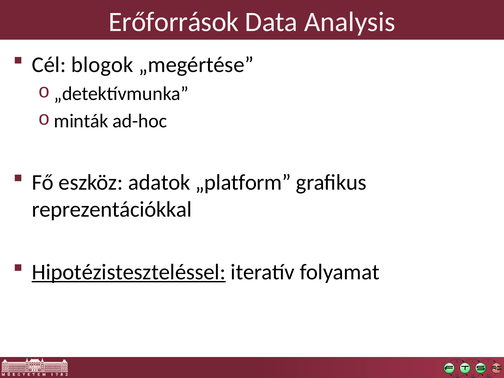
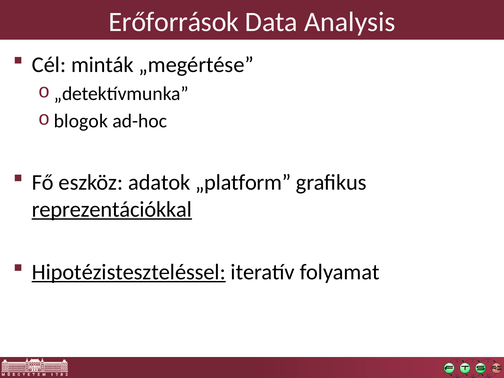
blogok: blogok -> minták (102, 65)
minták: minták -> blogok (81, 121)
reprezentációkkal underline: none -> present (112, 209)
